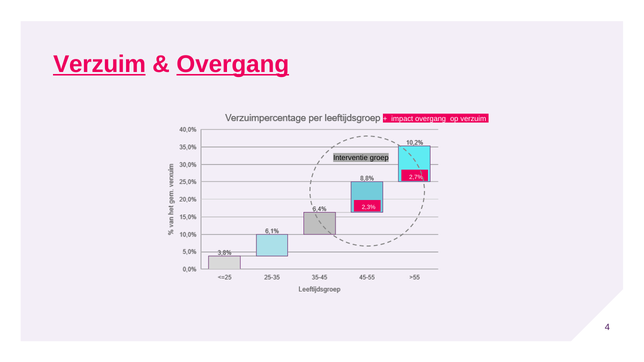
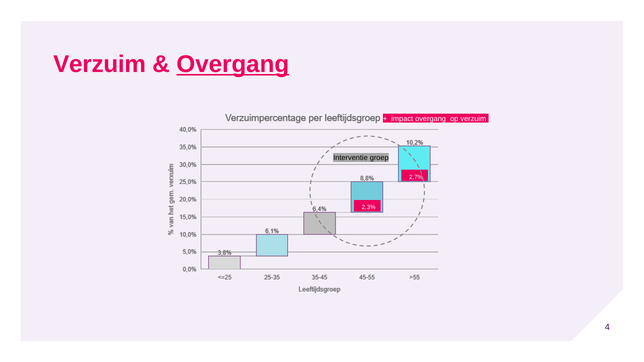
Verzuim underline: present -> none (100, 65)
